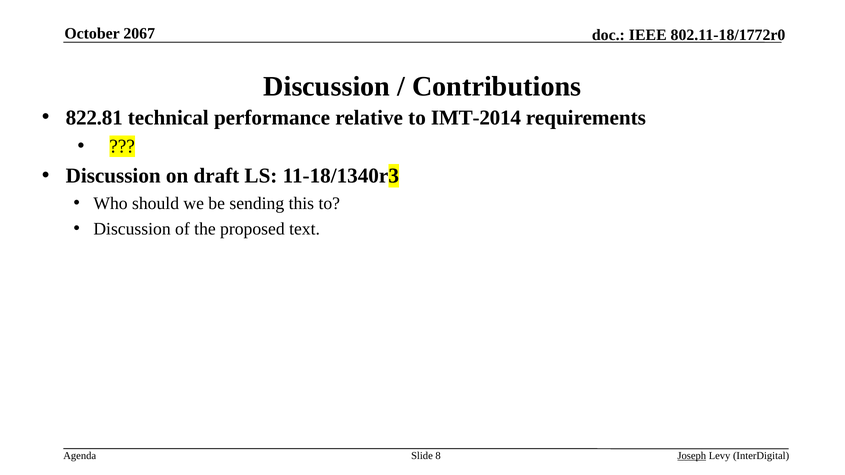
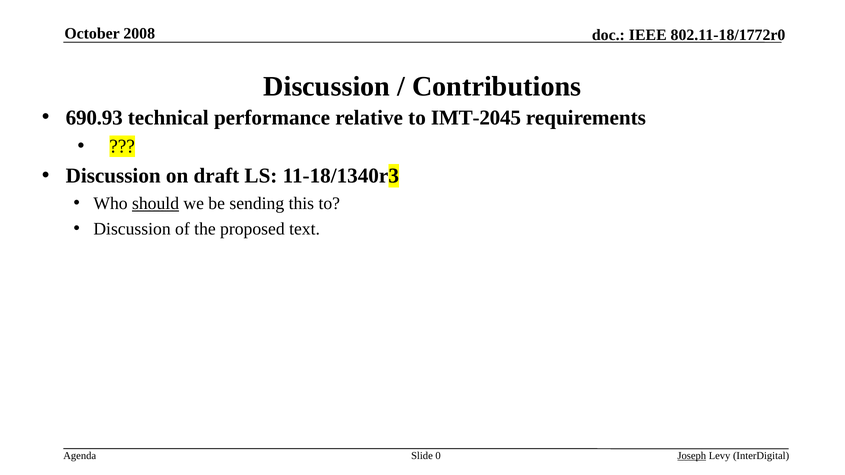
2067: 2067 -> 2008 (139, 34)
822.81: 822.81 -> 690.93 (94, 118)
IMT-2014: IMT-2014 -> IMT-2045 (476, 118)
should underline: none -> present (156, 203)
8: 8 -> 0 (438, 456)
